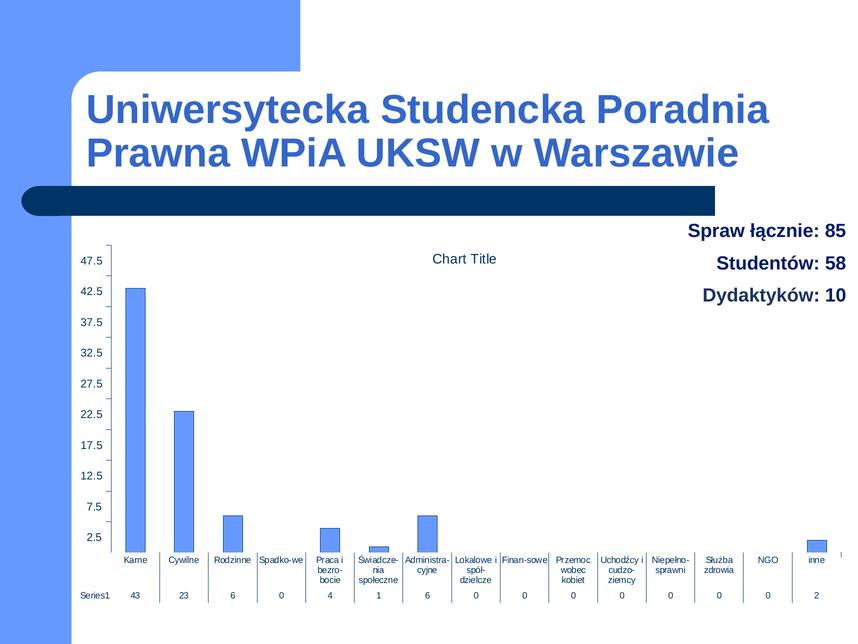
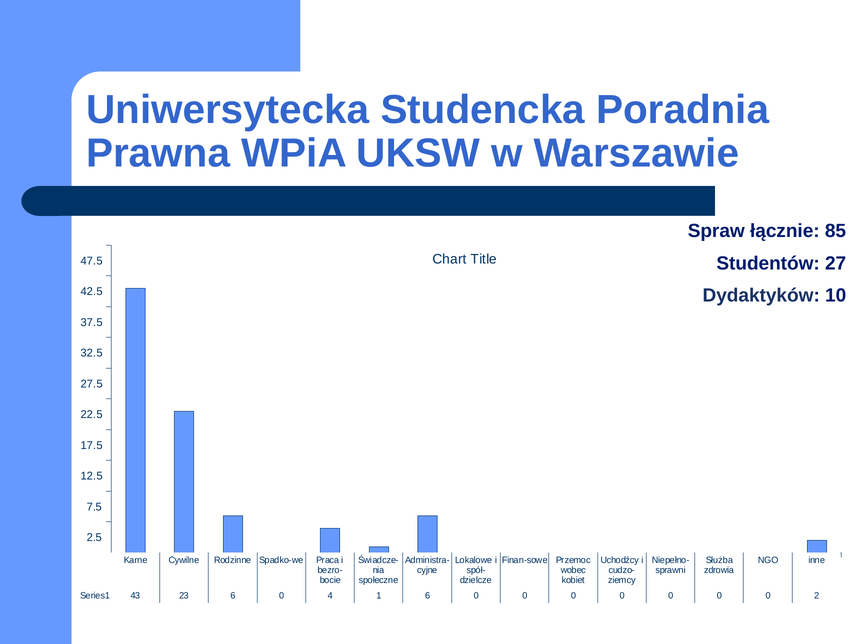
58: 58 -> 27 (836, 263)
